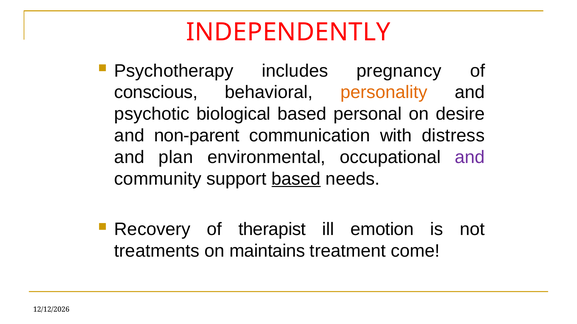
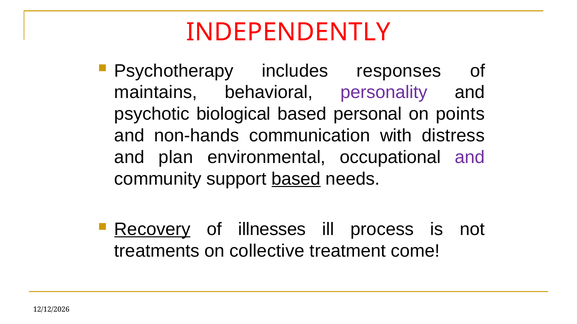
pregnancy: pregnancy -> responses (399, 71)
conscious: conscious -> maintains (156, 93)
personality colour: orange -> purple (384, 93)
desire: desire -> points (460, 114)
non-parent: non-parent -> non-hands (197, 136)
Recovery underline: none -> present (152, 230)
therapist: therapist -> illnesses (272, 230)
emotion: emotion -> process (382, 230)
maintains: maintains -> collective (267, 251)
